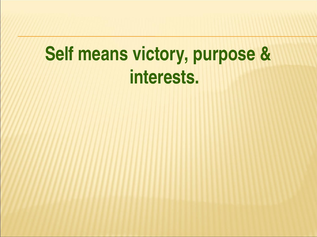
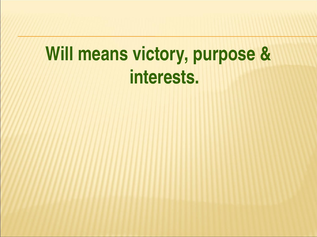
Self: Self -> Will (59, 54)
